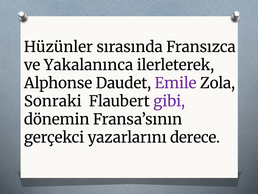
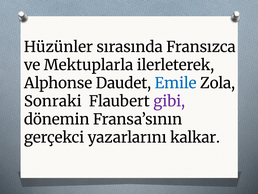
Yakalanınca: Yakalanınca -> Mektuplarla (88, 65)
Emile colour: purple -> blue (176, 83)
derece: derece -> kalkar (195, 137)
